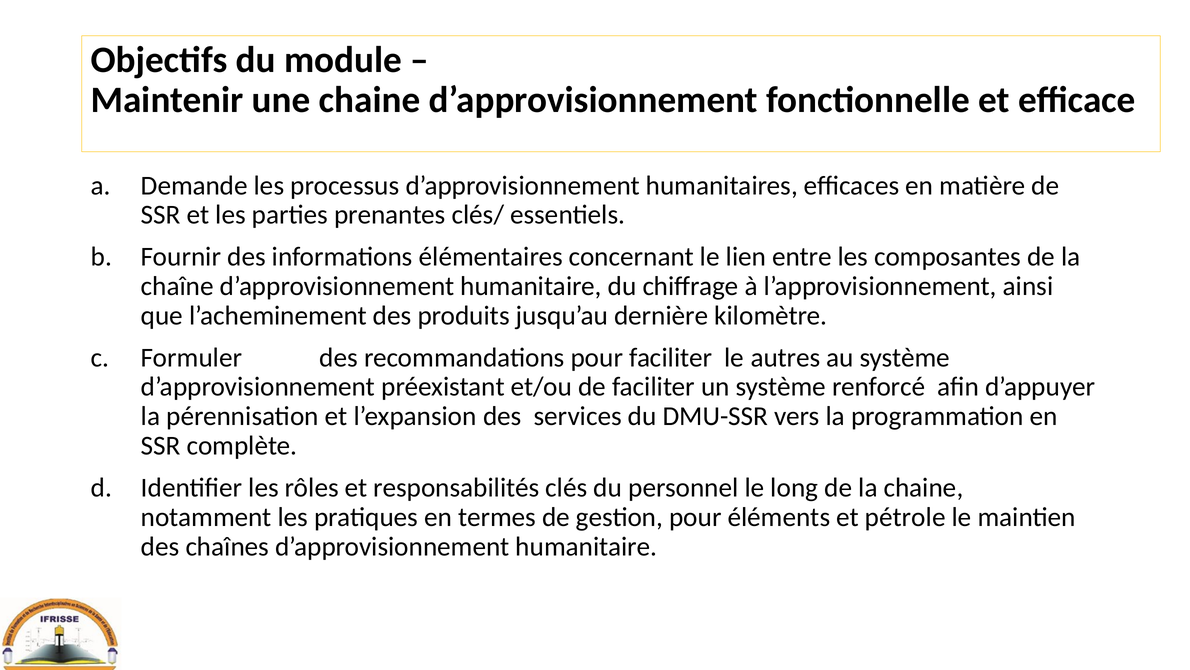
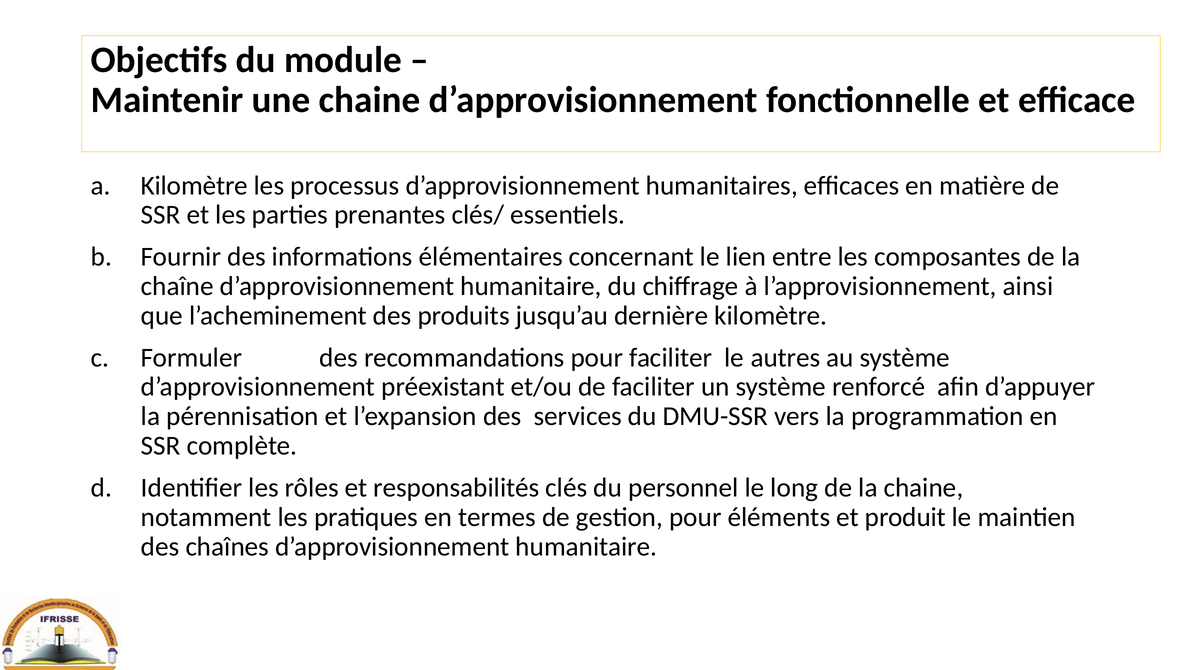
Demande: Demande -> Kilomètre (194, 185)
pétrole: pétrole -> produit (905, 517)
